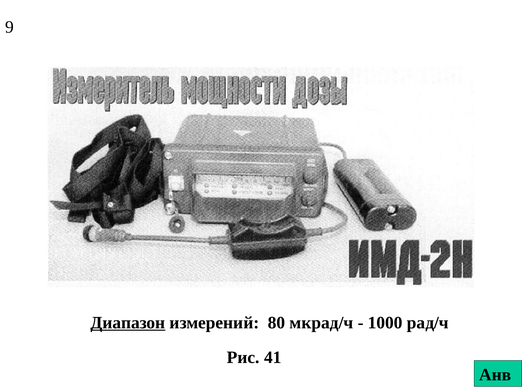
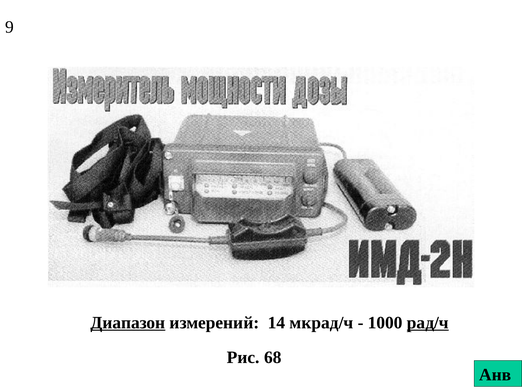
80: 80 -> 14 (277, 323)
рад/ч underline: none -> present (428, 323)
41: 41 -> 68 (273, 358)
